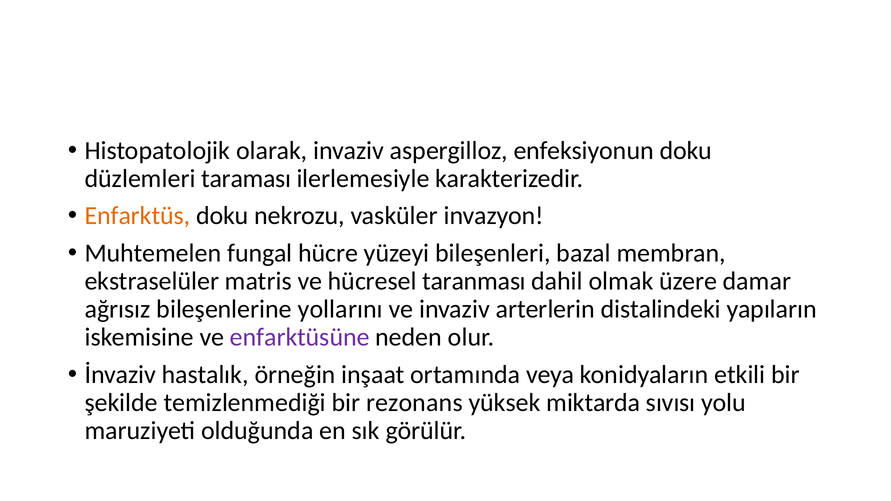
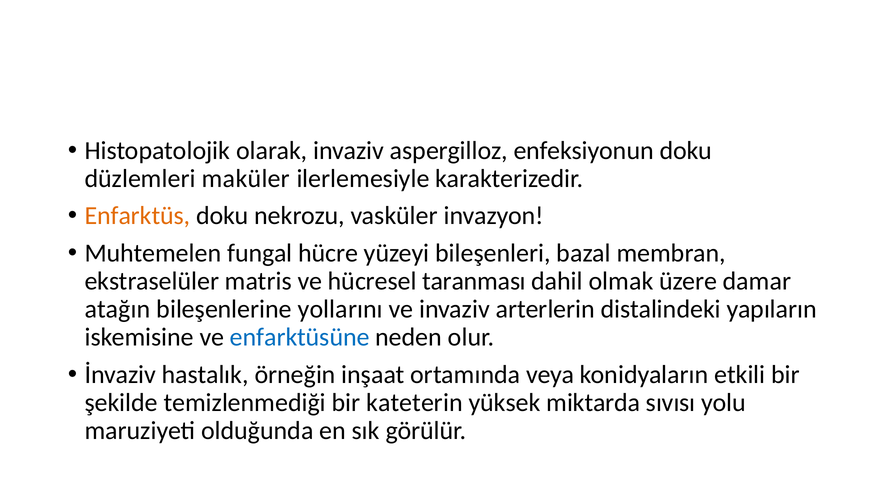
taraması: taraması -> maküler (246, 179)
ağrısız: ağrısız -> atağın (118, 309)
enfarktüsüne colour: purple -> blue (300, 337)
rezonans: rezonans -> kateterin (414, 403)
